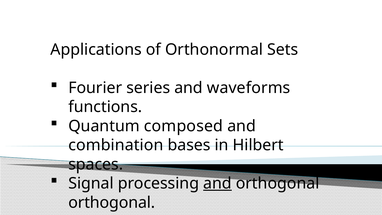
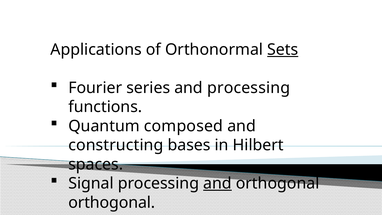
Sets underline: none -> present (283, 50)
and waveforms: waveforms -> processing (249, 88)
combination: combination -> constructing (116, 145)
